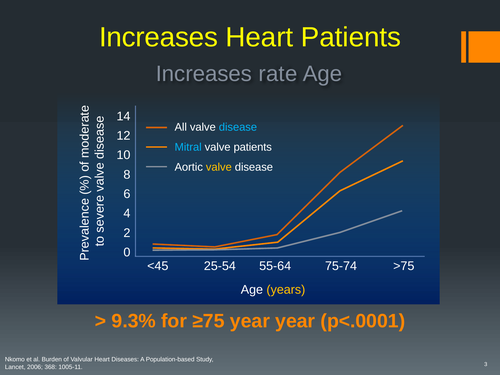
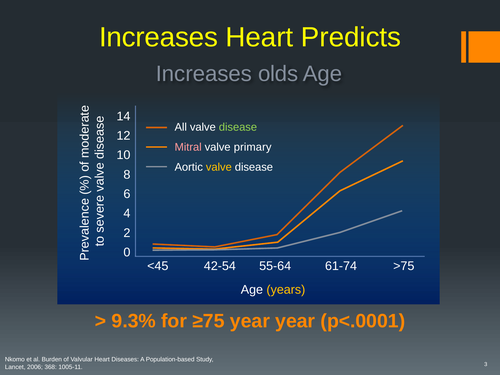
Heart Patients: Patients -> Predicts (351, 37)
rate: rate -> olds (278, 74)
disease colour: light blue -> light green (238, 127)
Mitral colour: light blue -> pink (188, 147)
valve patients: patients -> primary (253, 147)
25-54: 25-54 -> 42-54 (220, 266)
75-74: 75-74 -> 61-74 (341, 266)
